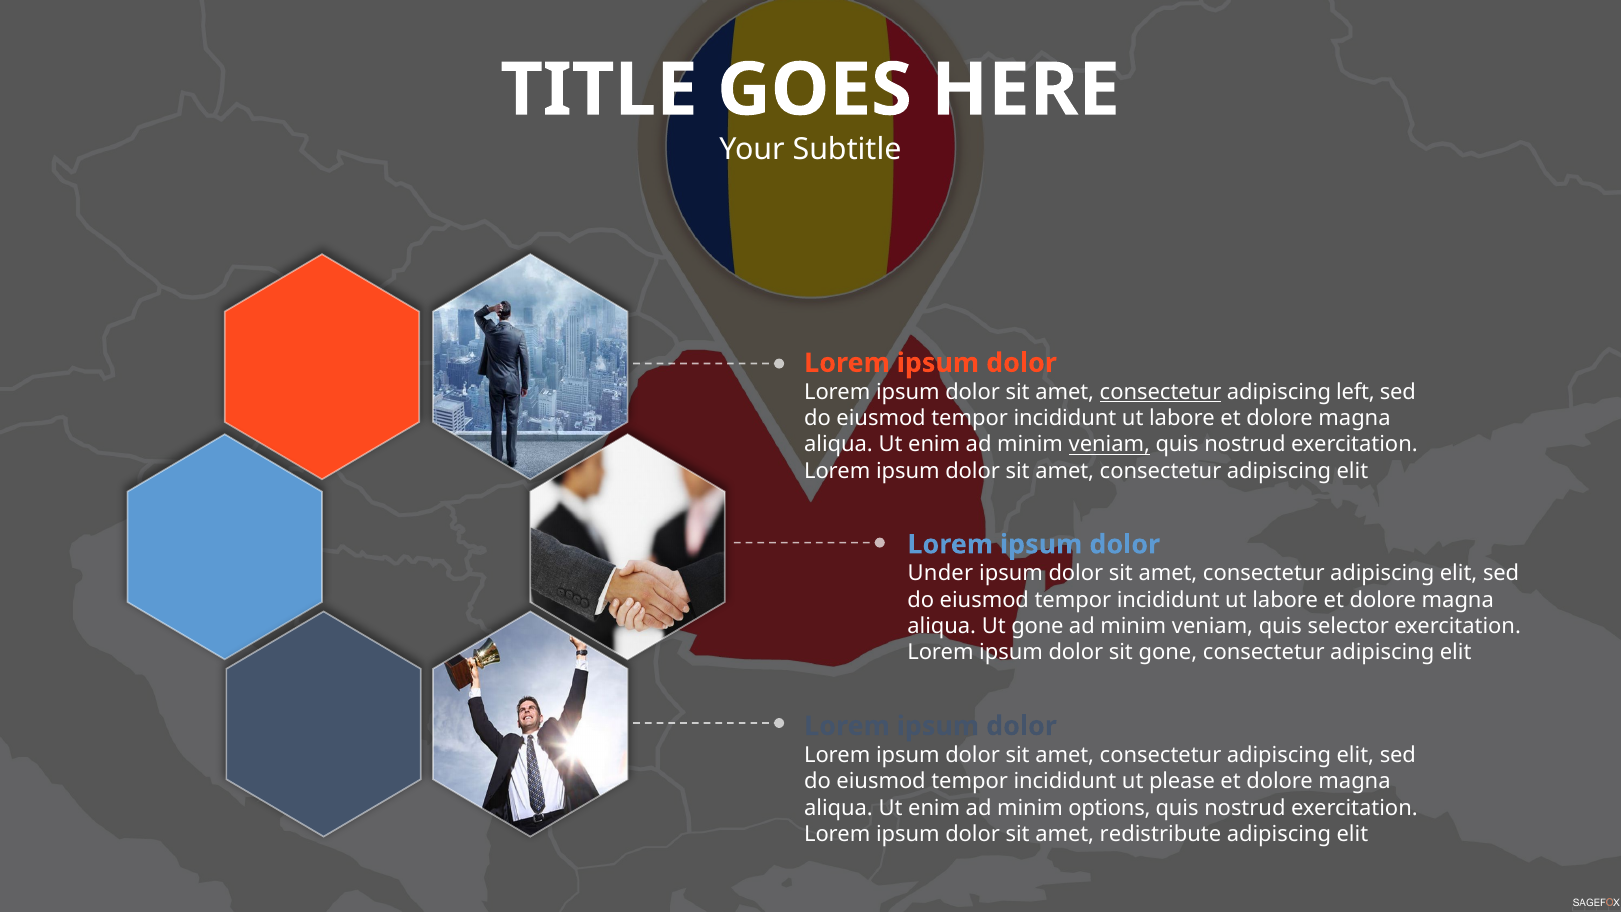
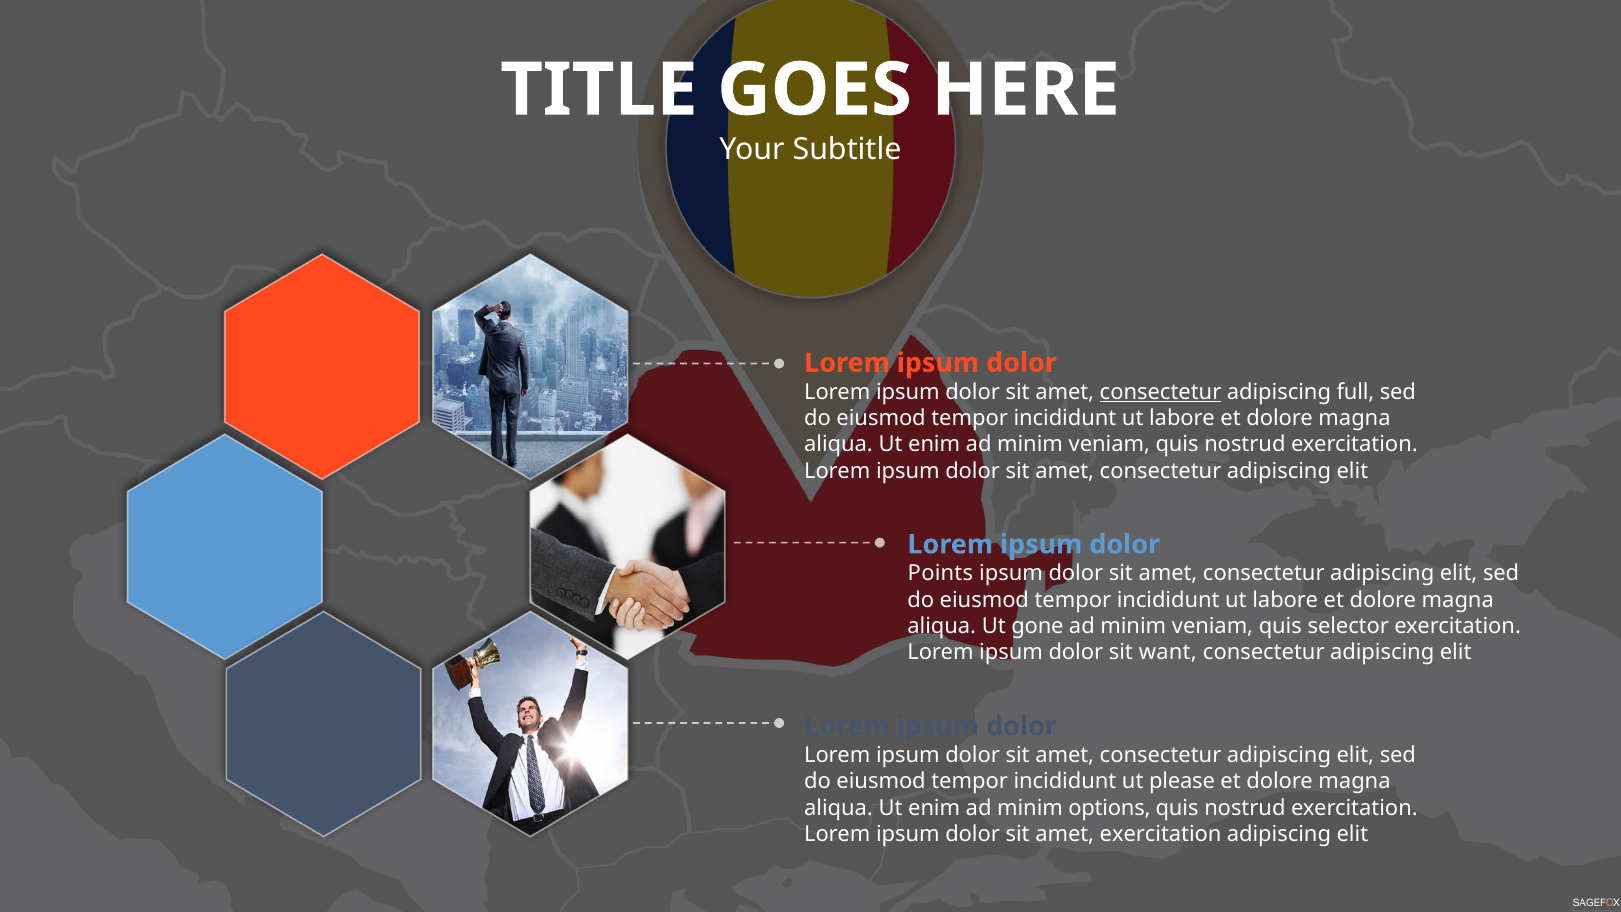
left: left -> full (1355, 392)
veniam underline: present -> none (1109, 445)
Under: Under -> Points (940, 573)
sit gone: gone -> want (1168, 653)
amet redistribute: redistribute -> exercitation (1161, 834)
